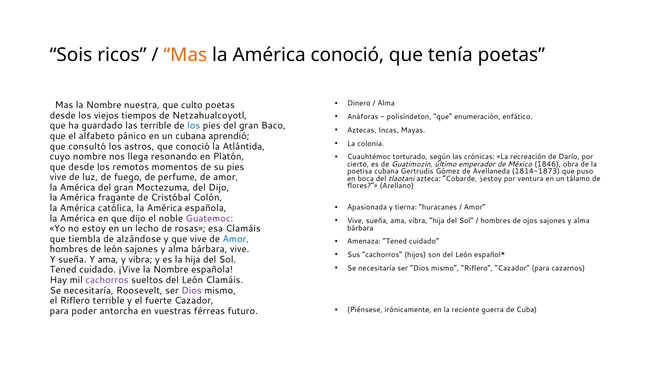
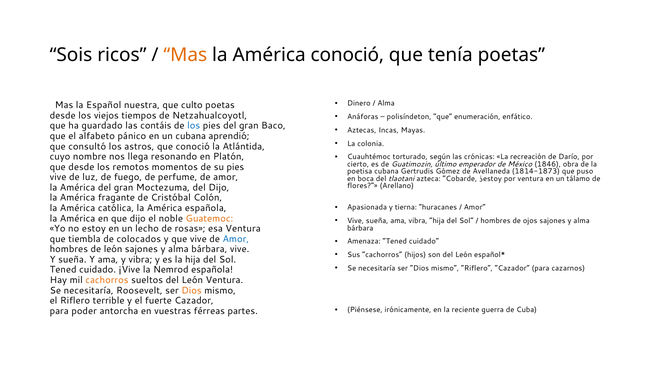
Mas la Nombre: Nombre -> Español (104, 105)
las terrible: terrible -> contáis (156, 126)
Guatemoc colour: purple -> orange (209, 218)
esa Clamáis: Clamáis -> Ventura (243, 229)
alzándose: alzándose -> colocados (139, 239)
¡Vive la Nombre: Nombre -> Nemrod (171, 270)
cachorros colour: purple -> orange (107, 280)
León Clamáis: Clamáis -> Ventura (224, 280)
Dios colour: purple -> orange (192, 290)
futuro: futuro -> partes (243, 311)
